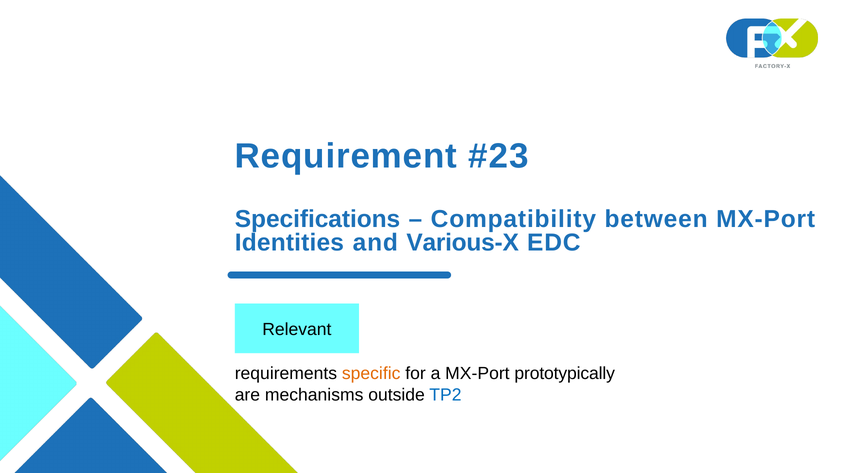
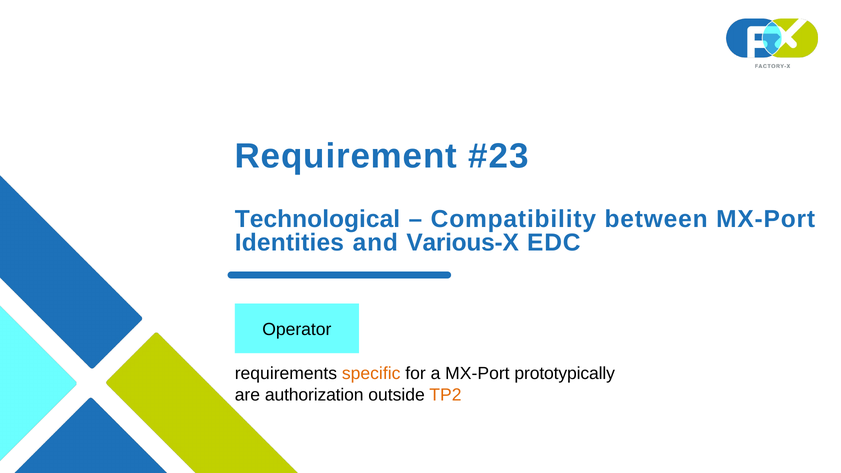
Specifications: Specifications -> Technological (317, 219)
Relevant: Relevant -> Operator (297, 330)
mechanisms: mechanisms -> authorization (314, 395)
TP2 colour: blue -> orange (445, 395)
